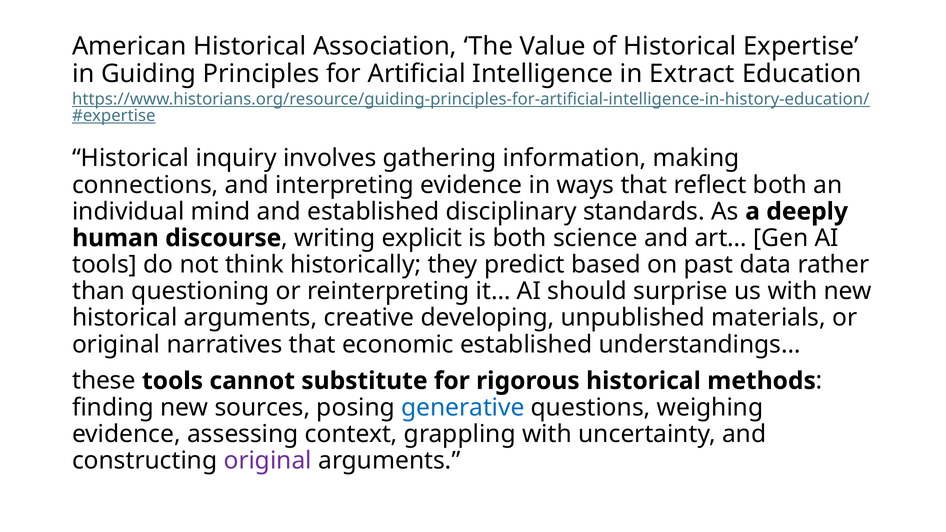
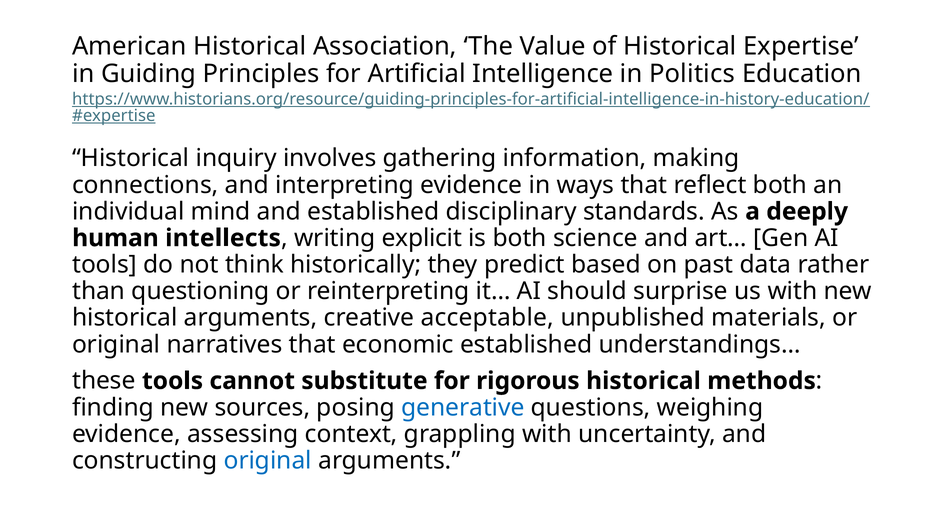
Extract: Extract -> Politics (692, 74)
discourse: discourse -> intellects (223, 238)
developing: developing -> acceptable (487, 318)
original colour: purple -> blue (268, 461)
